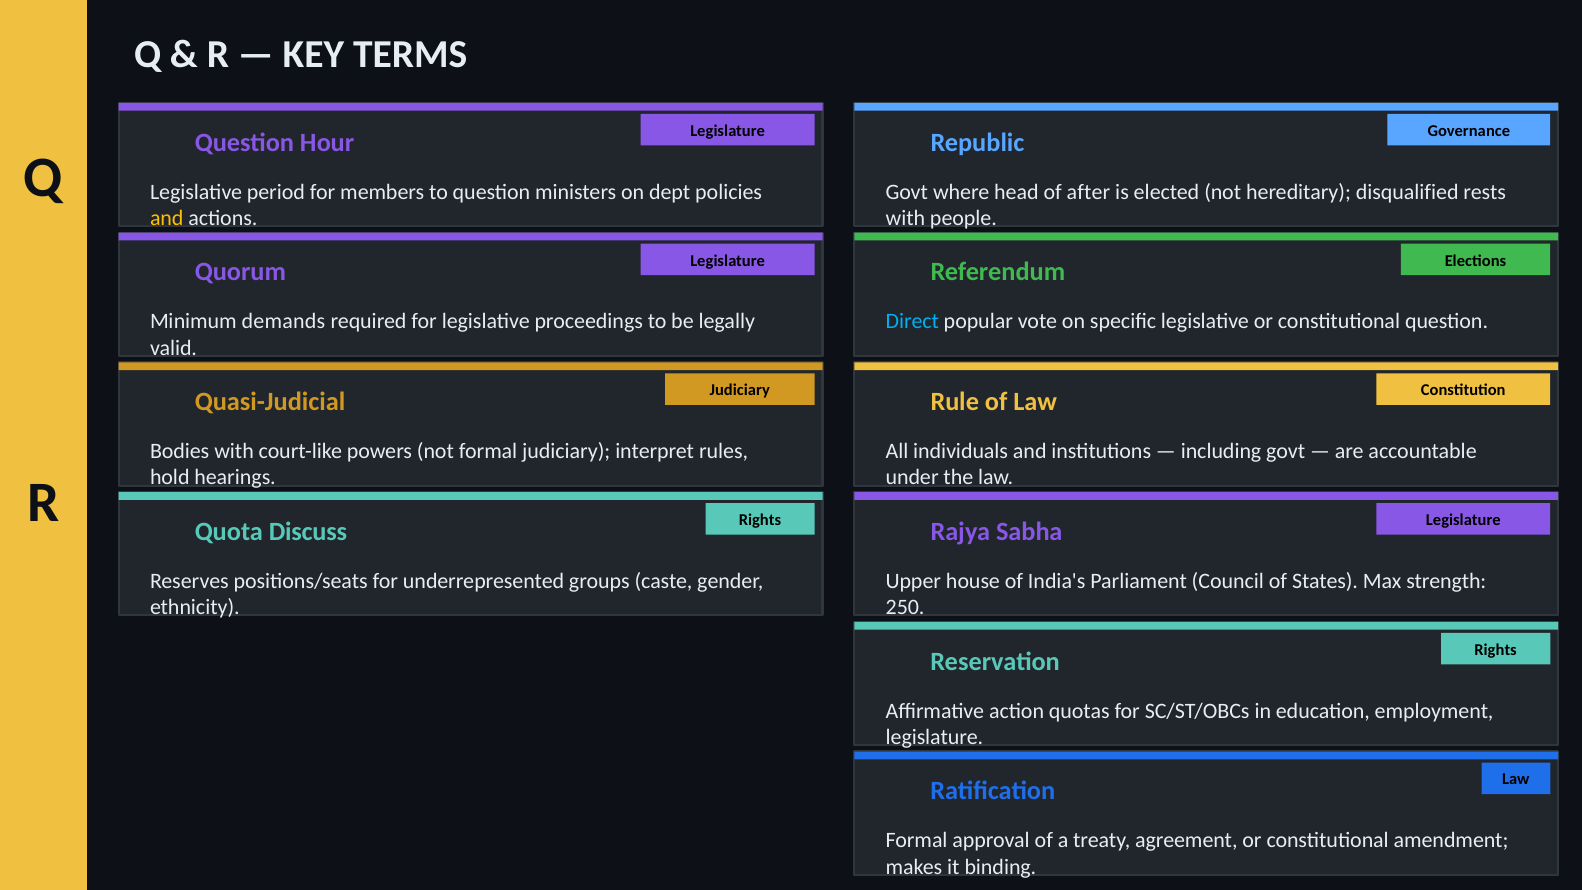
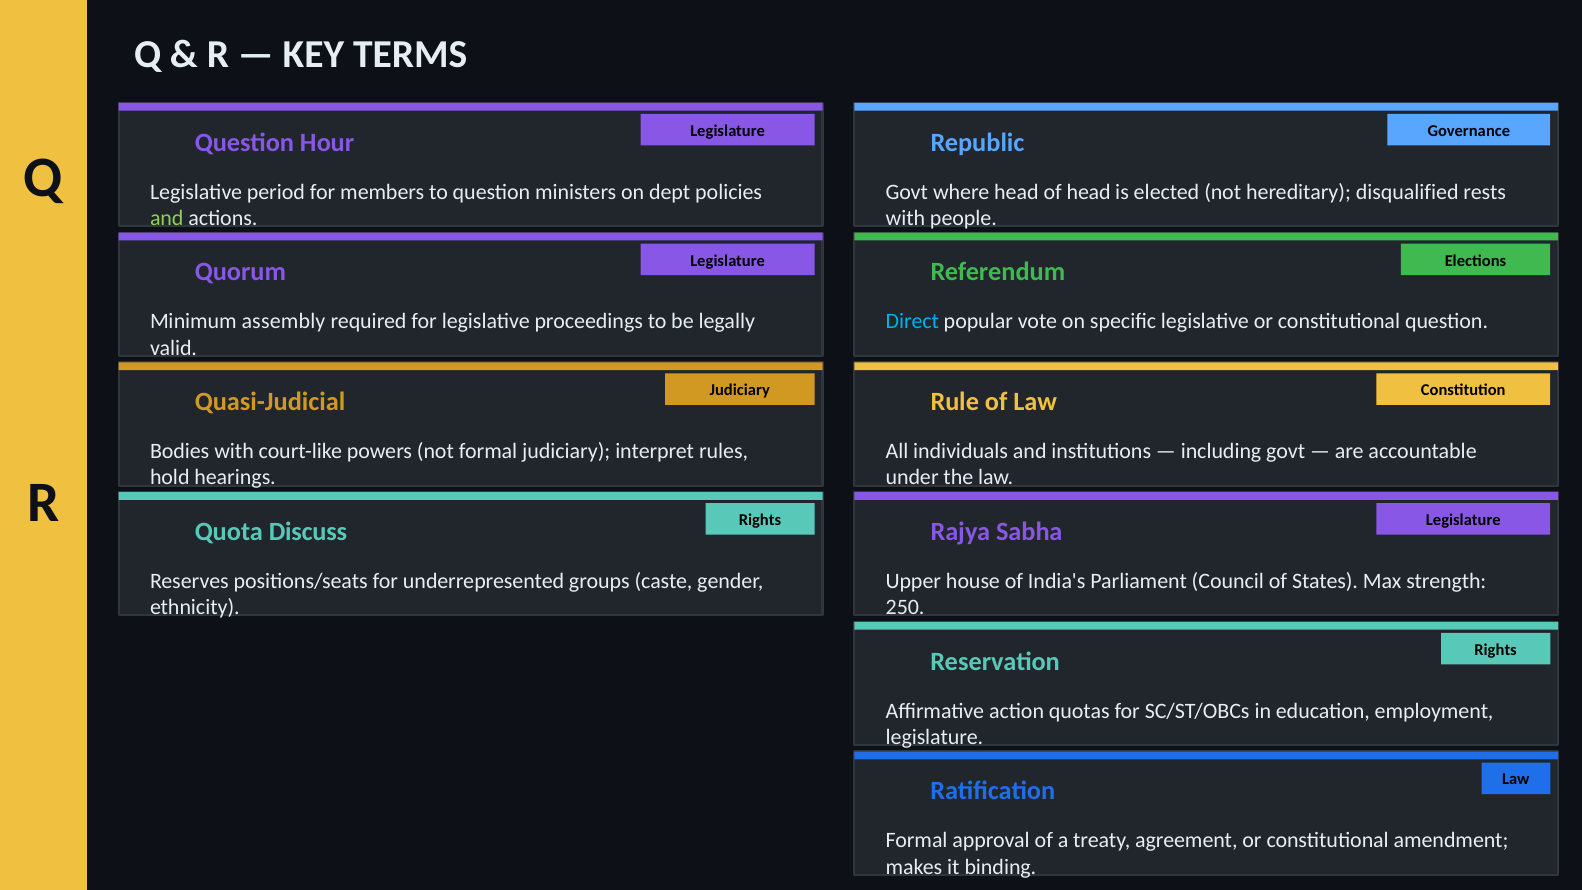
of after: after -> head (1089, 192)
and colour: yellow -> light green (167, 218)
demands: demands -> assembly (283, 322)
